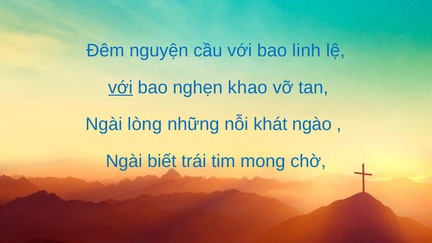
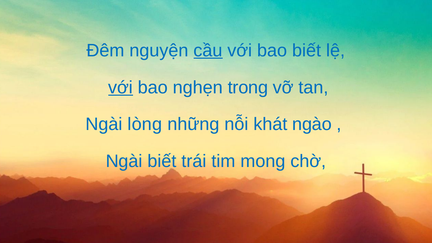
cầu underline: none -> present (208, 51)
bao linh: linh -> biết (307, 51)
khao: khao -> trong (248, 87)
